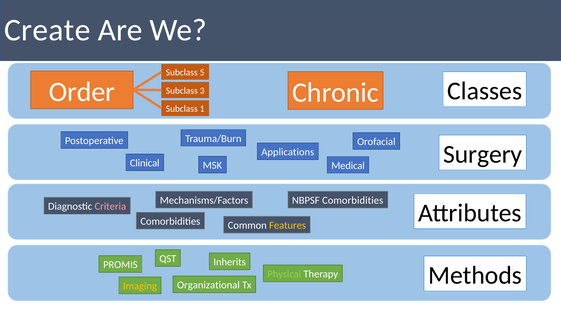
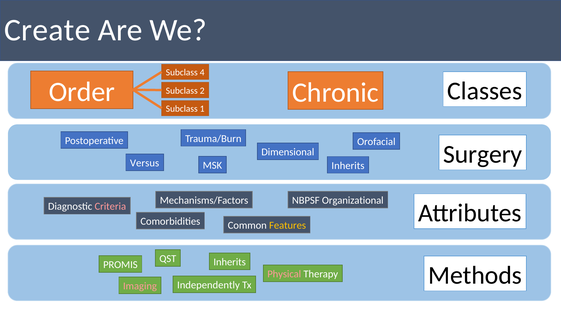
5: 5 -> 4 (202, 73)
3: 3 -> 2 (202, 91)
Applications: Applications -> Dimensional (288, 152)
Clinical: Clinical -> Versus (145, 163)
Medical: Medical -> Inherits (348, 166)
NBPSF Comorbidities: Comorbidities -> Organizational (353, 201)
Physical colour: light green -> pink (284, 275)
Organizational: Organizational -> Independently (208, 286)
Imaging colour: yellow -> pink (140, 287)
